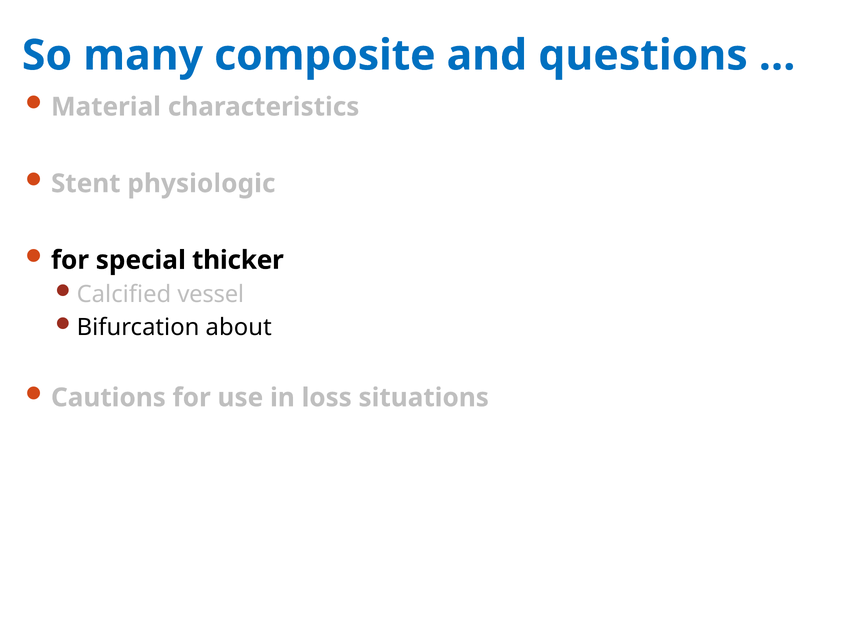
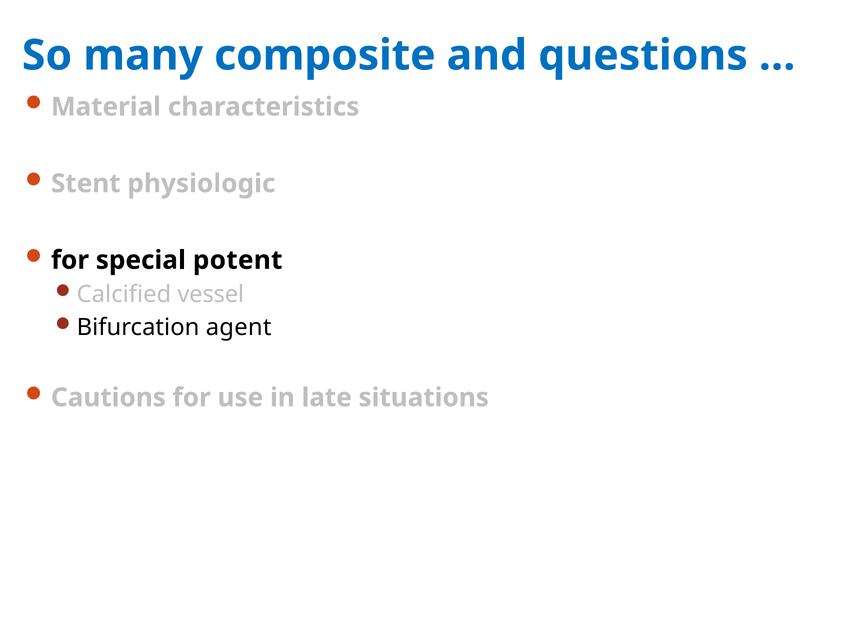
thicker: thicker -> potent (238, 260)
about: about -> agent (239, 327)
loss: loss -> late (327, 397)
